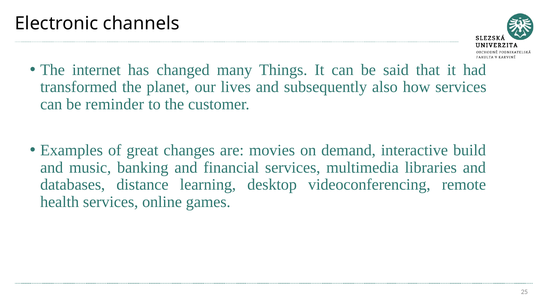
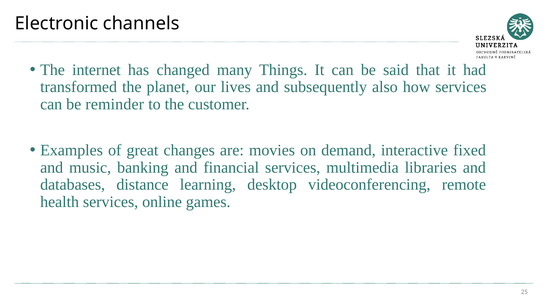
build: build -> fixed (470, 150)
